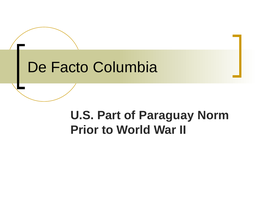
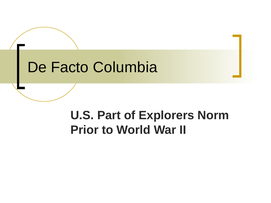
Paraguay: Paraguay -> Explorers (166, 116)
